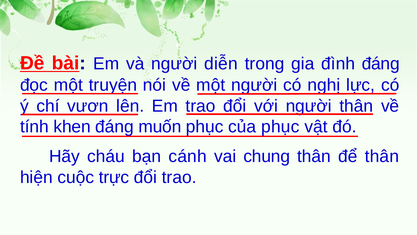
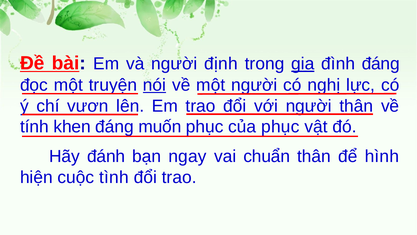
diễn: diễn -> định (221, 64)
gia underline: none -> present (303, 64)
nói underline: none -> present (155, 85)
cháu: cháu -> đánh (106, 156)
cánh: cánh -> ngay (188, 156)
chung: chung -> chuẩn (267, 156)
để thân: thân -> hình (382, 156)
trực: trực -> tình (114, 177)
